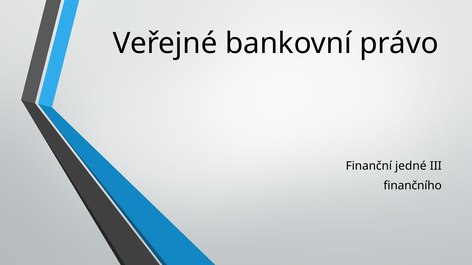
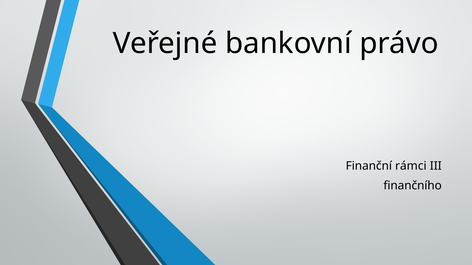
jedné: jedné -> rámci (411, 166)
